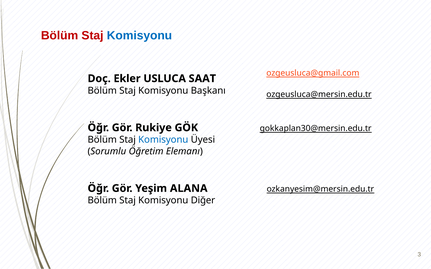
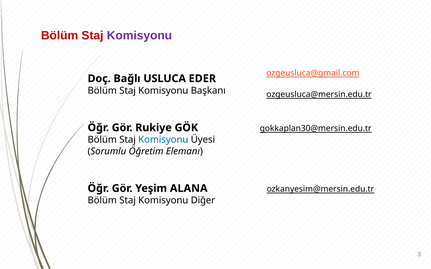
Komisyonu colour: blue -> purple (139, 35)
Ekler: Ekler -> Bağlı (127, 79)
SAAT: SAAT -> EDER (202, 79)
